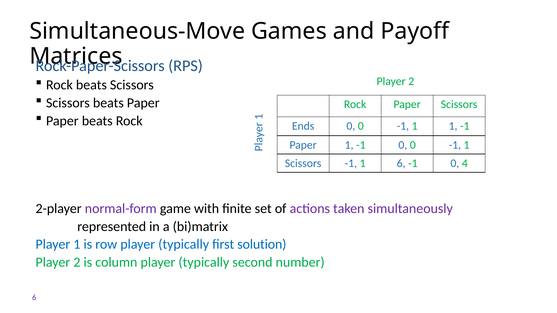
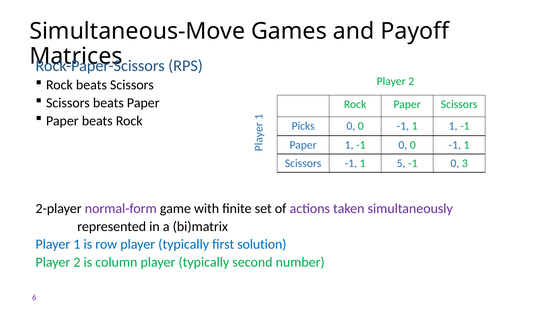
Ends: Ends -> Picks (303, 126)
-1 1 6: 6 -> 5 (401, 163)
4: 4 -> 3 (465, 163)
